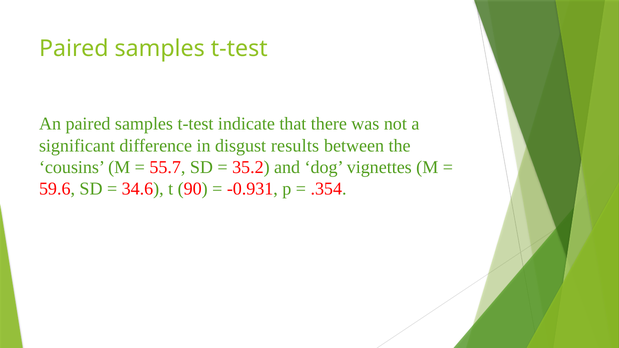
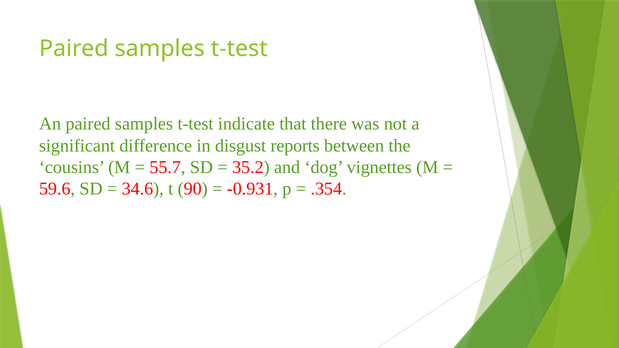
results: results -> reports (295, 146)
